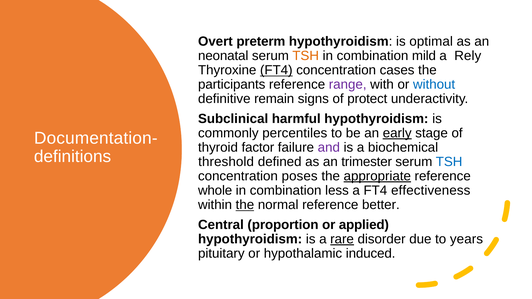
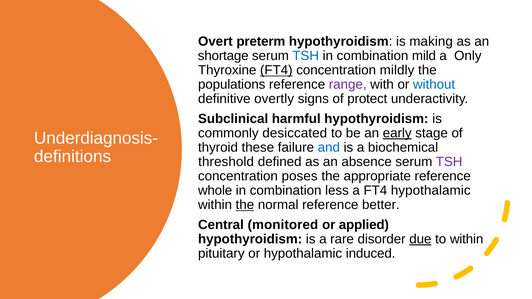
optimal: optimal -> making (431, 42)
neonatal: neonatal -> shortage (223, 56)
TSH colour: orange -> blue (306, 56)
Rely: Rely -> Only (468, 56)
cases: cases -> mildly (397, 70)
participants: participants -> populations (232, 85)
remain: remain -> overtly (274, 99)
percentiles: percentiles -> desiccated (295, 133)
Documentation-: Documentation- -> Underdiagnosis- (96, 138)
factor: factor -> these (258, 148)
and colour: purple -> blue (329, 148)
trimester: trimester -> absence (367, 162)
TSH colour: blue -> purple (449, 162)
appropriate underline: present -> none (377, 176)
FT4 effectiveness: effectiveness -> hypothalamic (431, 191)
proportion: proportion -> monitored (283, 225)
rare underline: present -> none (342, 239)
due underline: none -> present (420, 239)
to years: years -> within (467, 239)
